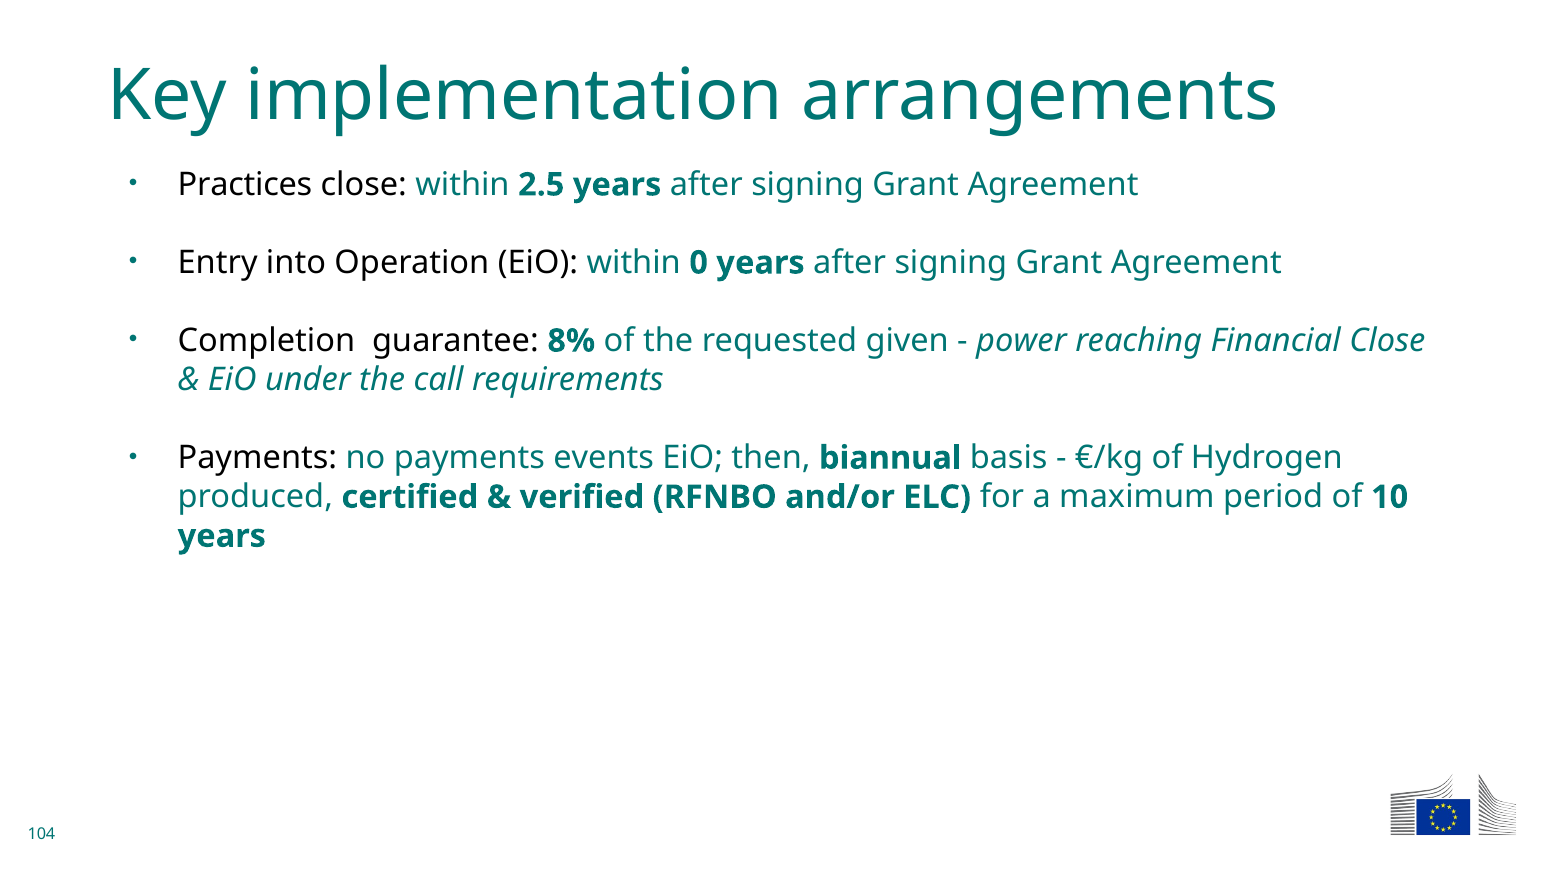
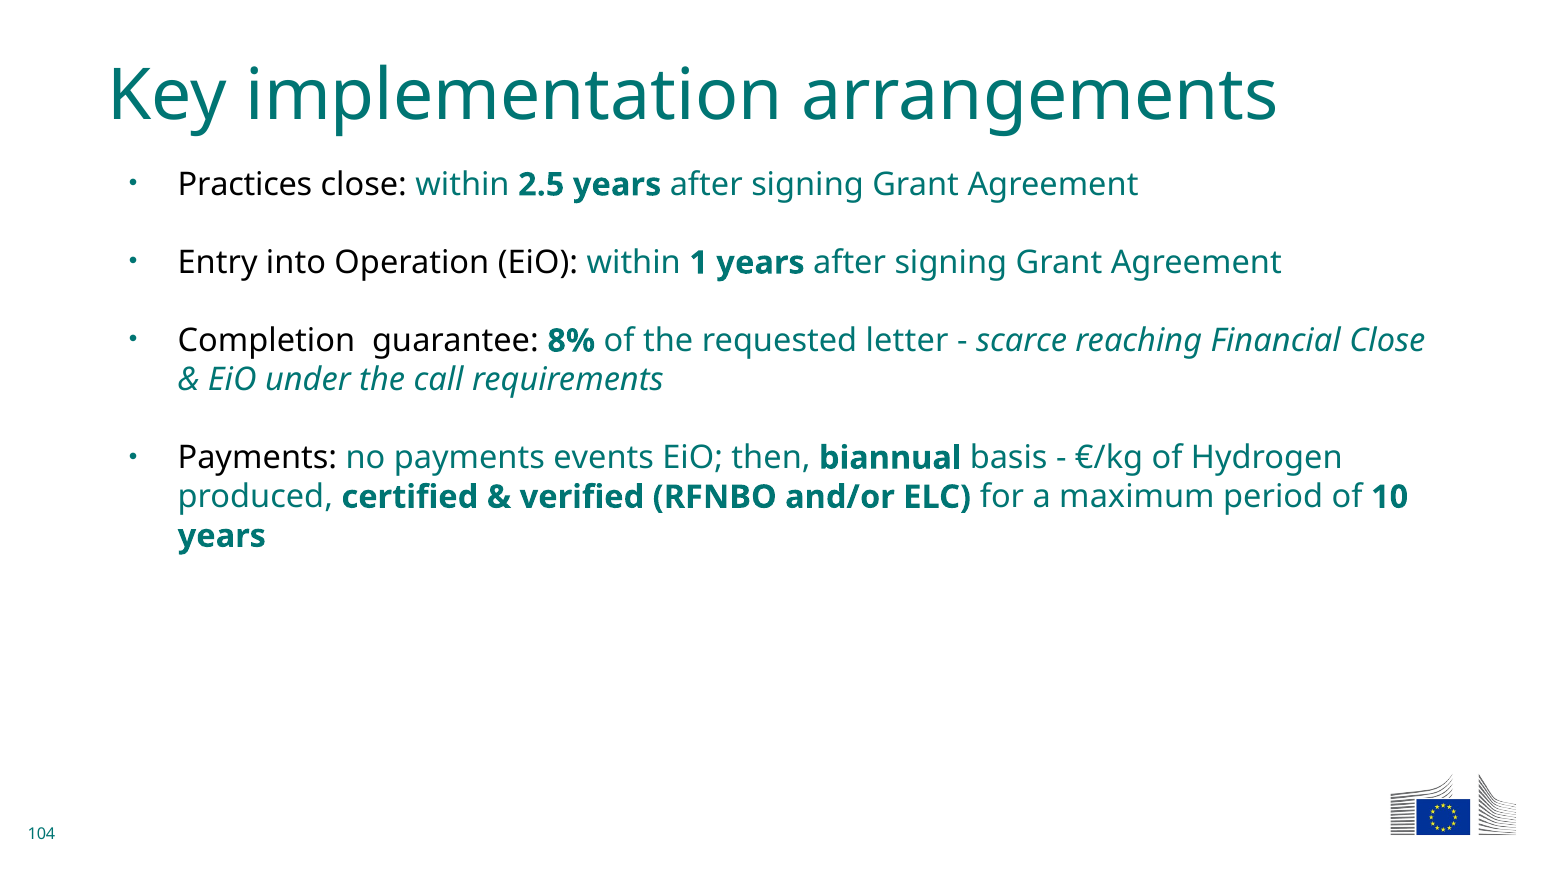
0: 0 -> 1 (699, 263)
given: given -> letter (907, 341)
power: power -> scarce (1022, 341)
